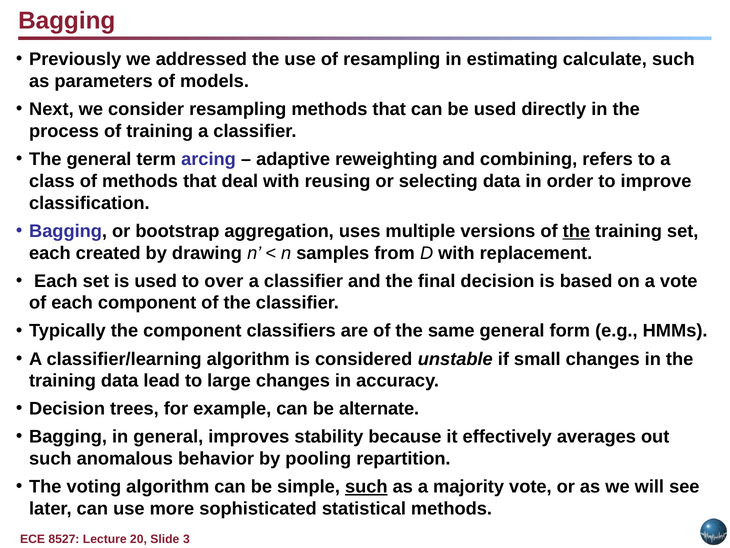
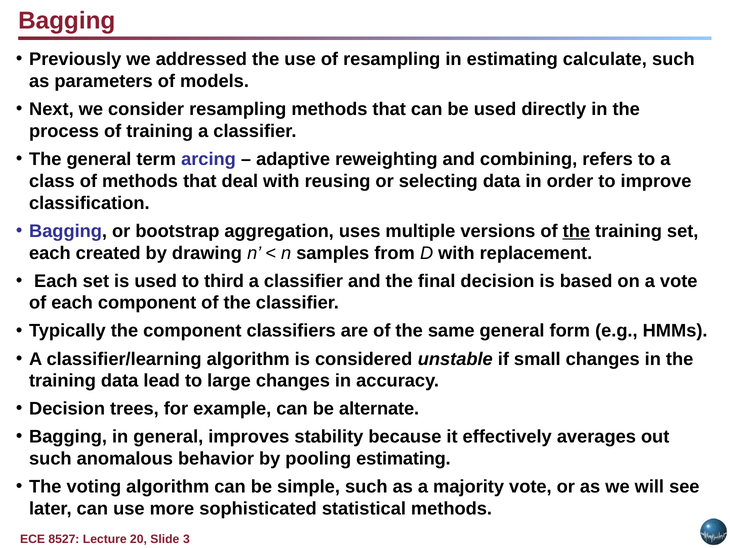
over: over -> third (224, 281)
pooling repartition: repartition -> estimating (403, 458)
such underline: present -> none (366, 486)
